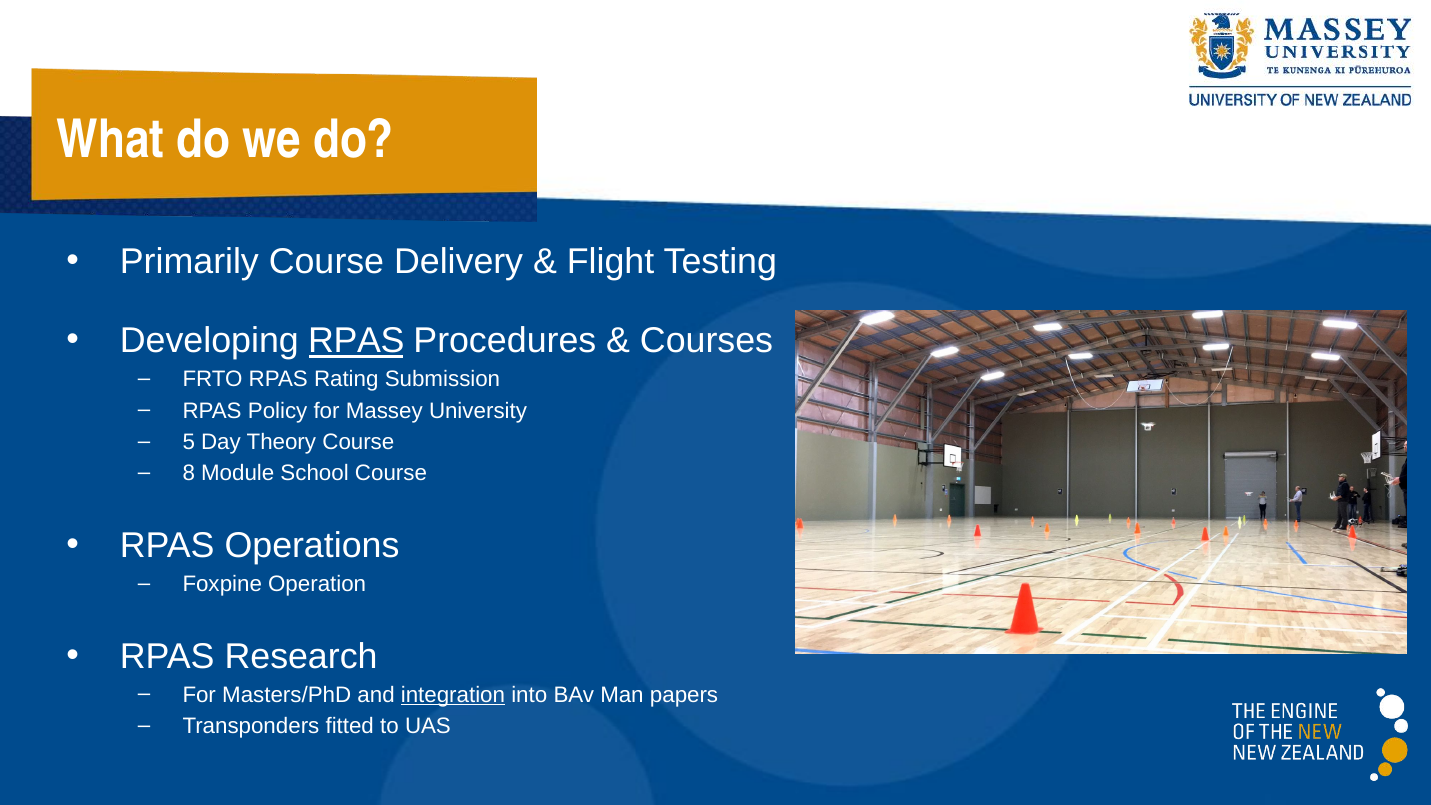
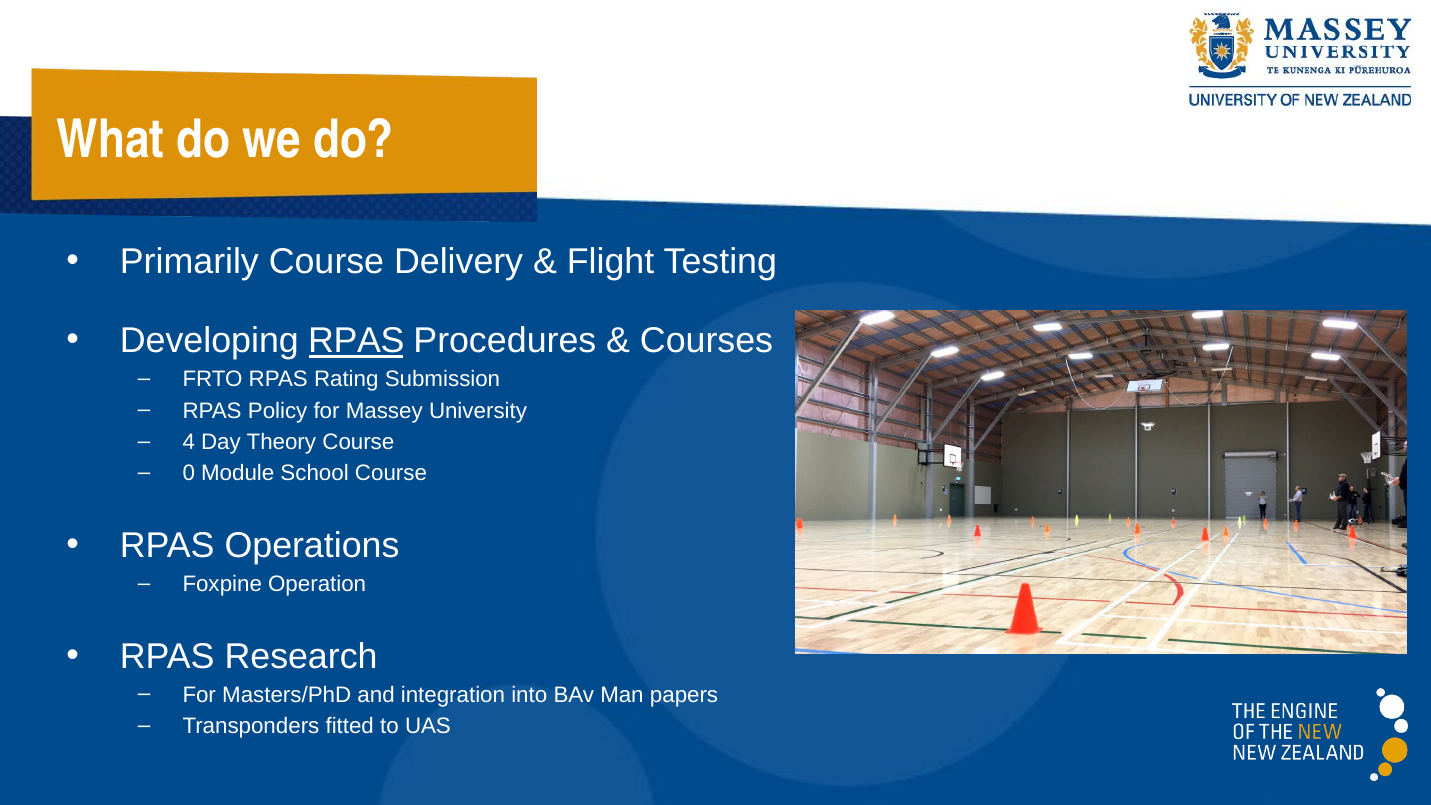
5: 5 -> 4 (189, 442)
8: 8 -> 0 (189, 473)
integration underline: present -> none (453, 695)
